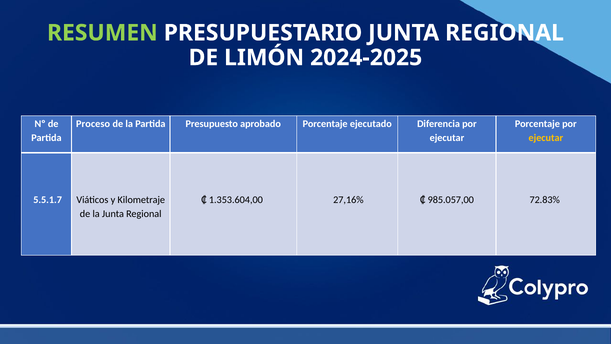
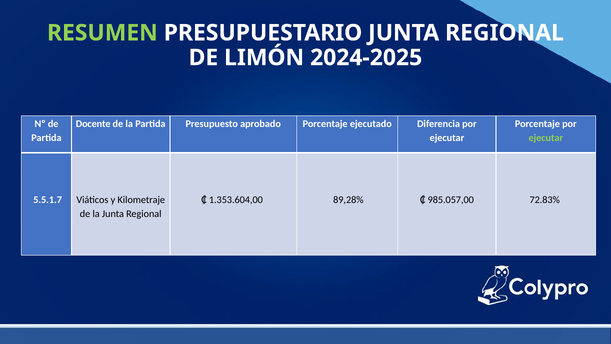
Proceso: Proceso -> Docente (93, 124)
ejecutar colour: yellow -> light green (546, 138)
27,16%: 27,16% -> 89,28% (348, 199)
